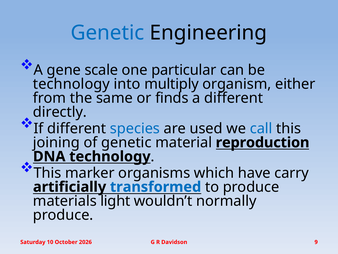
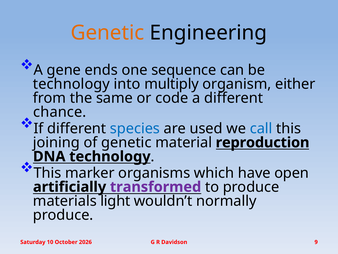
Genetic colour: blue -> orange (107, 33)
scale: scale -> ends (101, 70)
particular: particular -> sequence (184, 70)
finds: finds -> code (172, 98)
directly: directly -> chance (60, 112)
carry: carry -> open (292, 173)
transformed colour: blue -> purple (156, 187)
